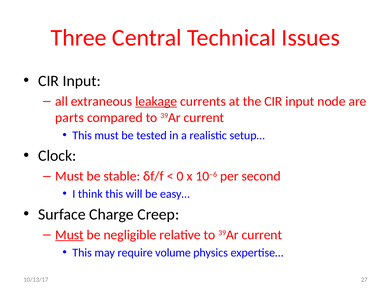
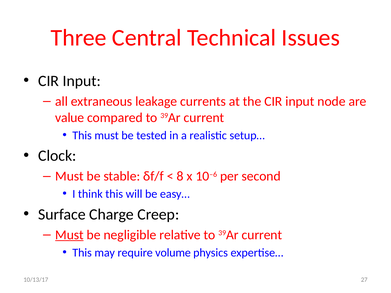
leakage underline: present -> none (156, 101)
parts: parts -> value (70, 118)
0: 0 -> 8 (180, 176)
